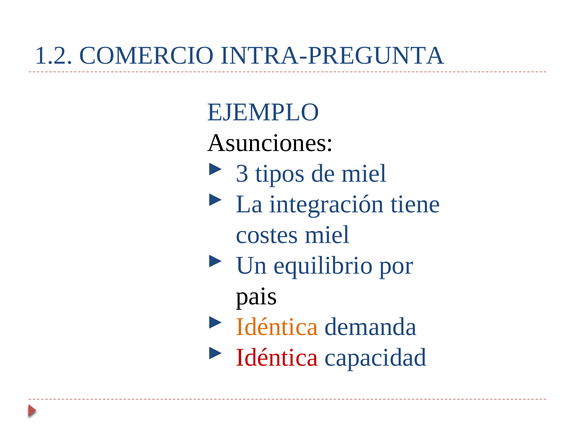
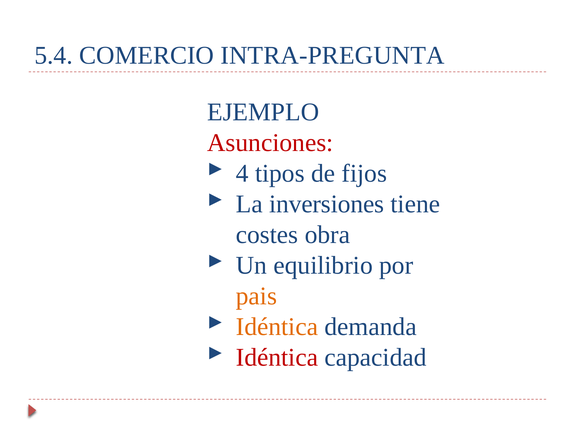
1.2: 1.2 -> 5.4 (54, 55)
Asunciones colour: black -> red (270, 143)
3: 3 -> 4 (242, 174)
de miel: miel -> fijos (364, 174)
integración: integración -> inversiones (327, 204)
costes miel: miel -> obra (327, 235)
pais colour: black -> orange (256, 296)
